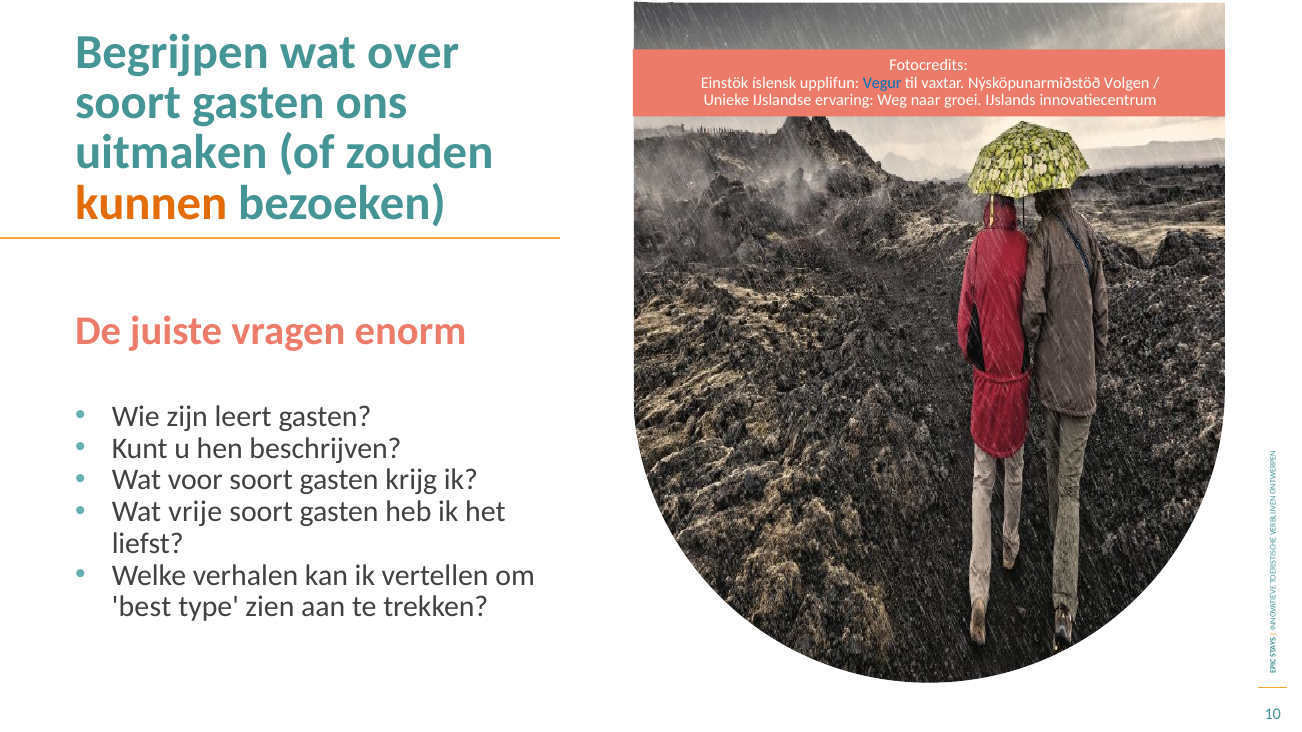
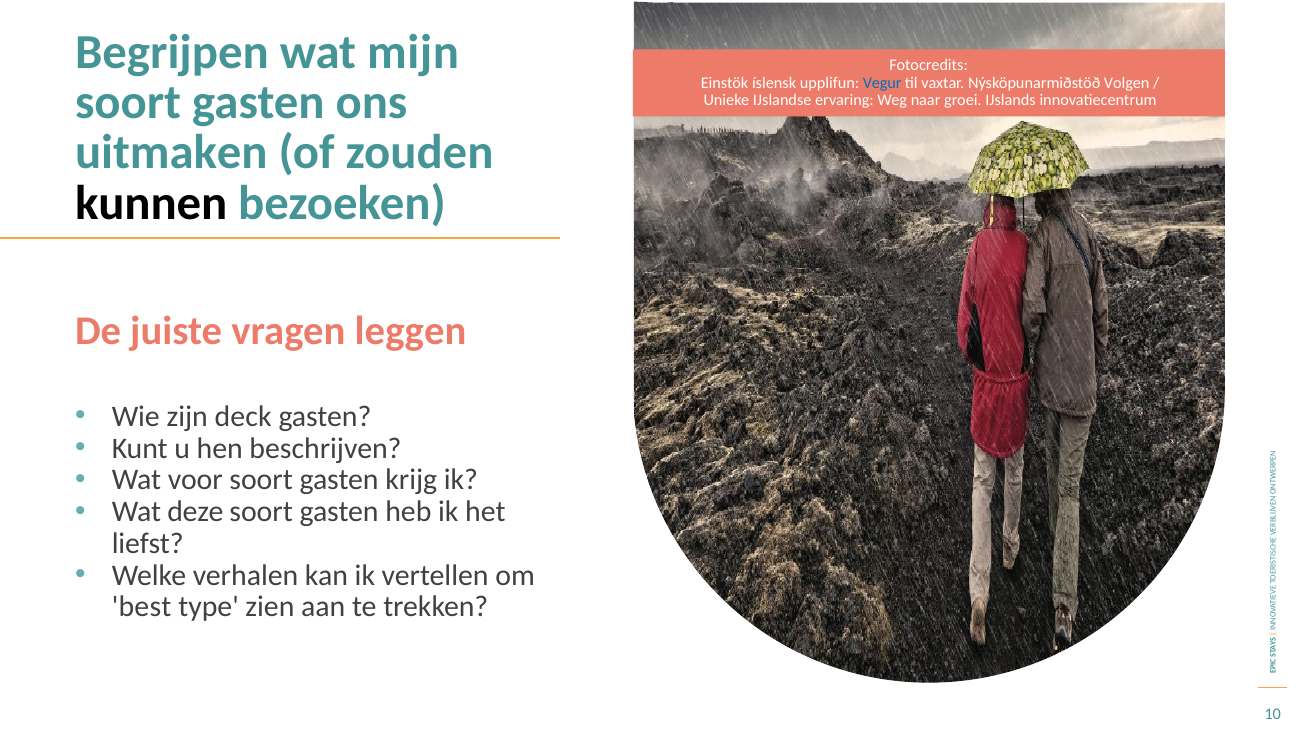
over: over -> mijn (413, 52)
kunnen colour: orange -> black (151, 203)
enorm: enorm -> leggen (411, 331)
leert: leert -> deck (243, 417)
vrije: vrije -> deze (195, 512)
